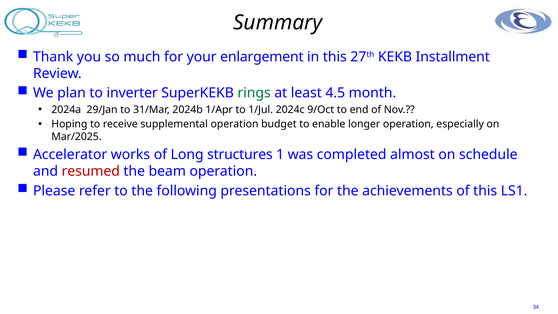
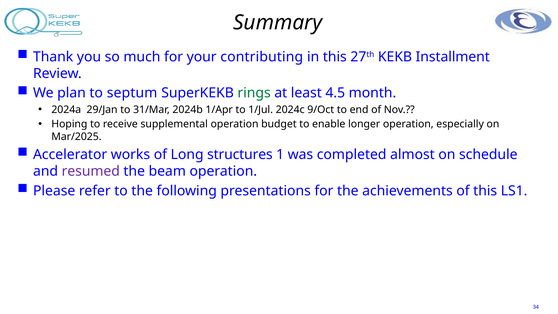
enlargement: enlargement -> contributing (262, 57)
inverter: inverter -> septum (132, 93)
resumed colour: red -> purple (91, 171)
